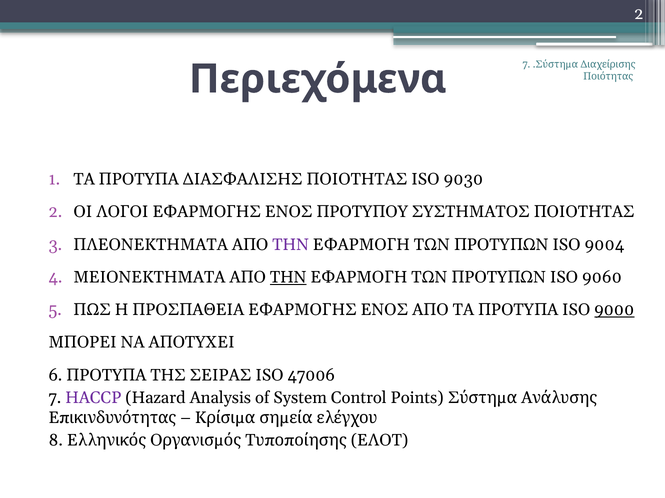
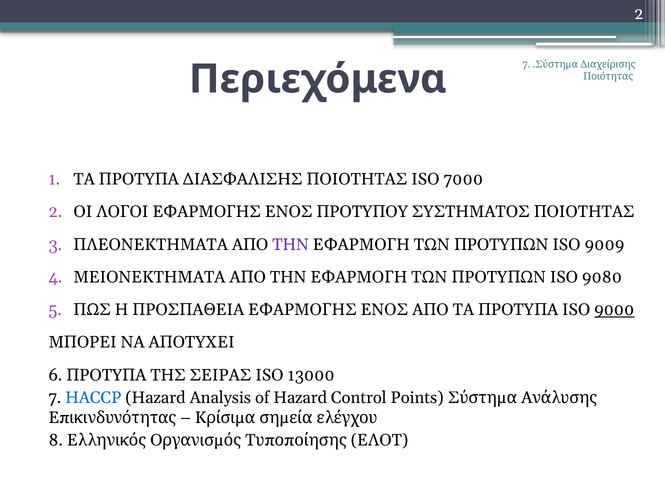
9030: 9030 -> 7000 (463, 180)
9004: 9004 -> 9009 (604, 245)
ΤΗΝ underline: present -> none (288, 278)
9060: 9060 -> 9080 (602, 278)
47006: 47006 -> 13000 (311, 376)
HACCP colour: purple -> blue (93, 398)
of System: System -> Hazard (300, 398)
